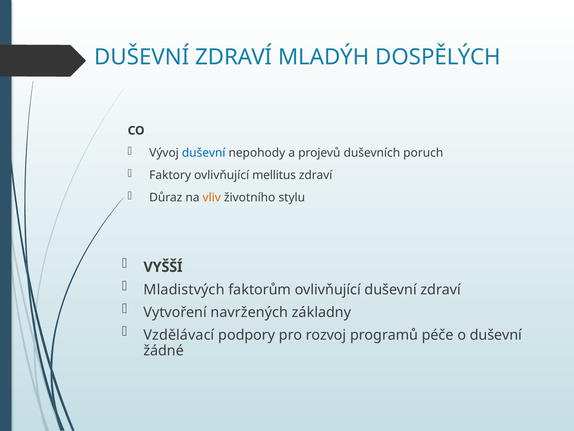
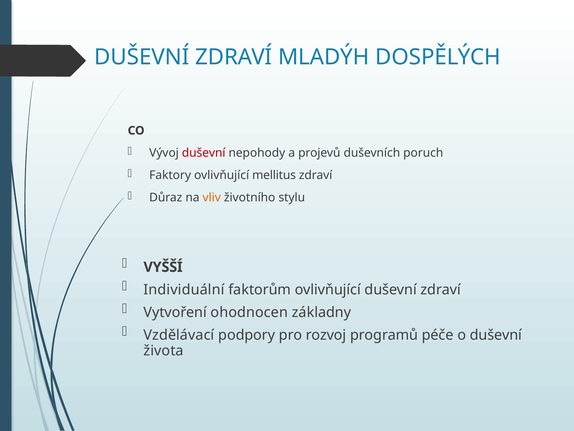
duševní colour: blue -> red (204, 153)
Mladistvých: Mladistvých -> Individuální (184, 289)
navržených: navržených -> ohodnocen (249, 312)
žádné: žádné -> života (164, 350)
